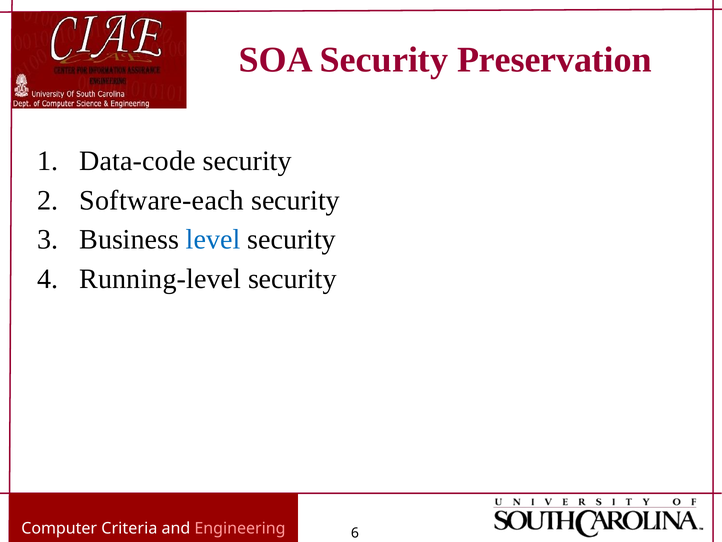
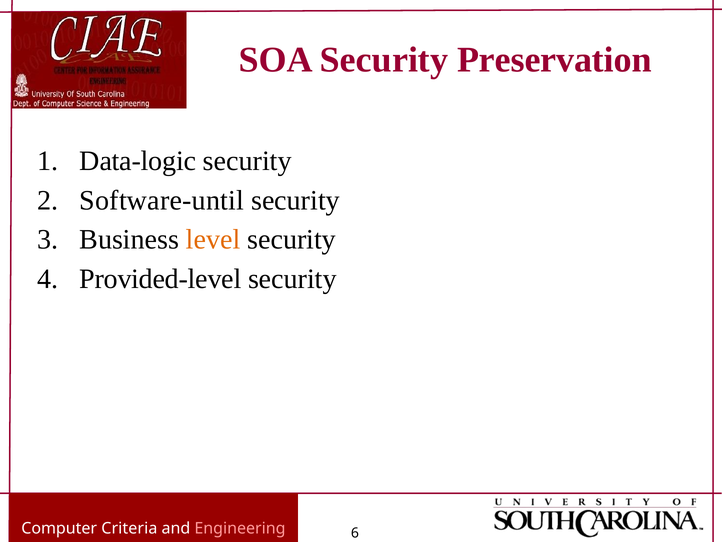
Data-code: Data-code -> Data-logic (138, 161)
Software-each: Software-each -> Software-until (162, 200)
level colour: blue -> orange (213, 239)
Running-level: Running-level -> Provided-level (160, 279)
